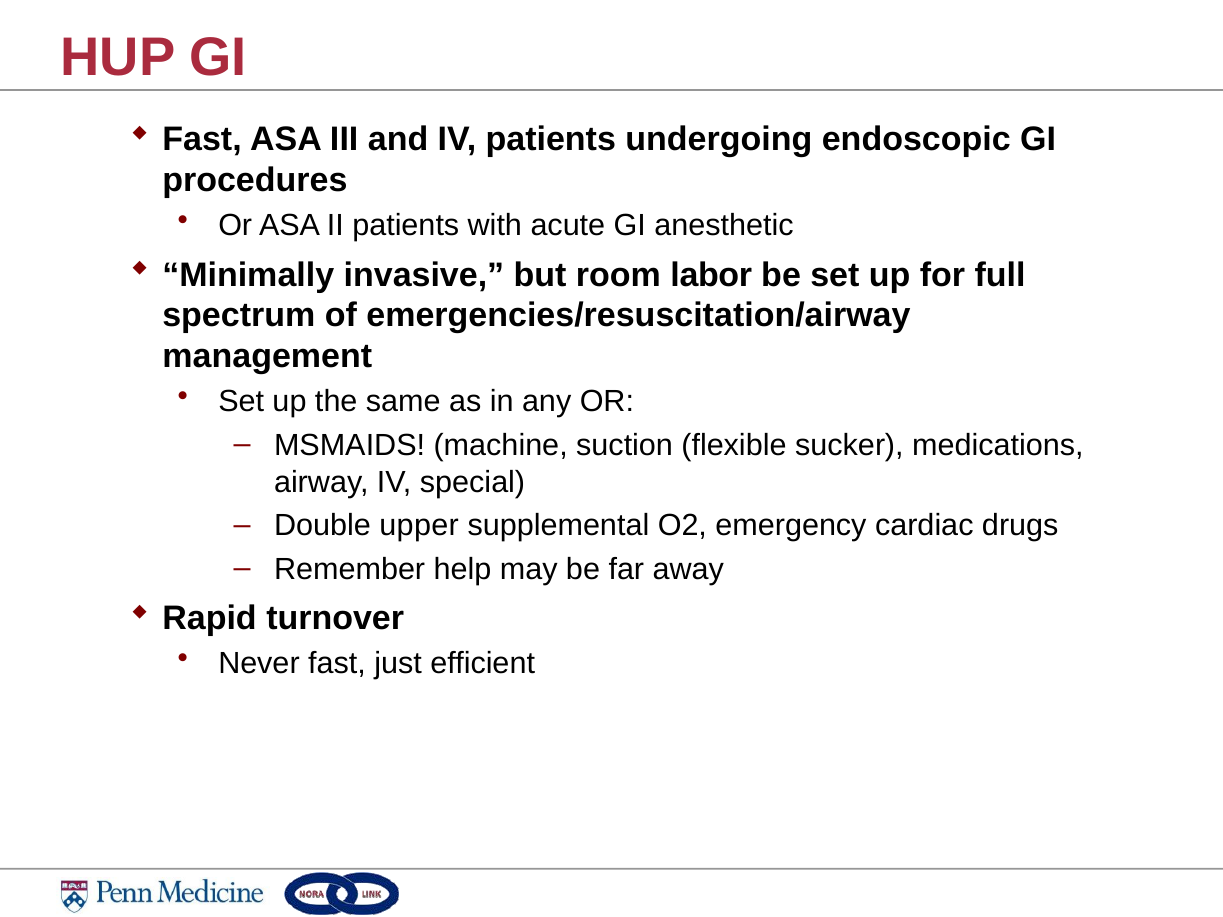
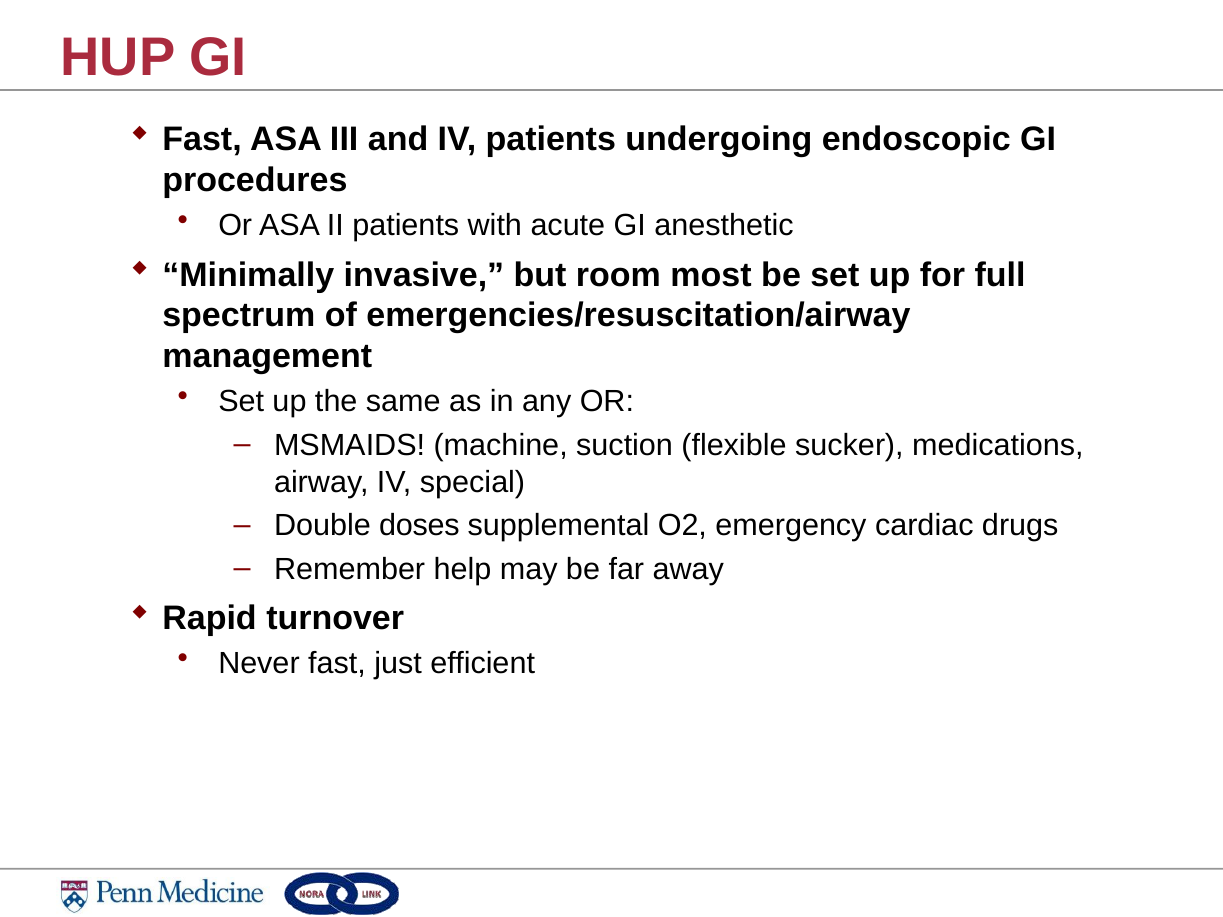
labor: labor -> most (711, 275)
upper: upper -> doses (419, 526)
